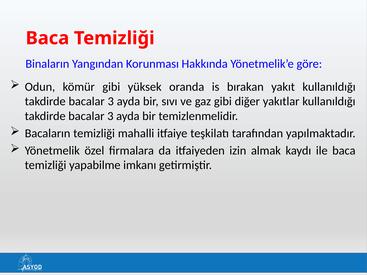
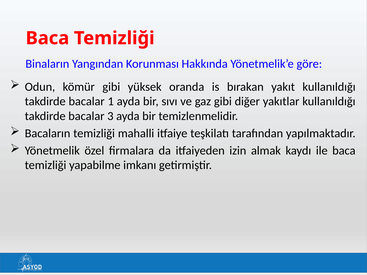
3: 3 -> 1 (111, 101)
